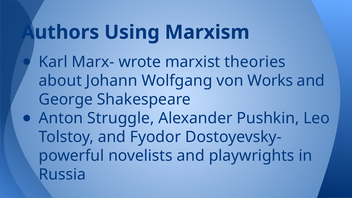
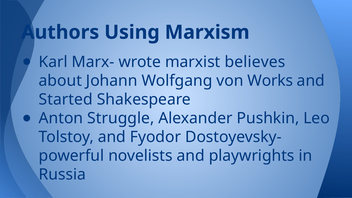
theories: theories -> believes (255, 62)
George: George -> Started (66, 99)
